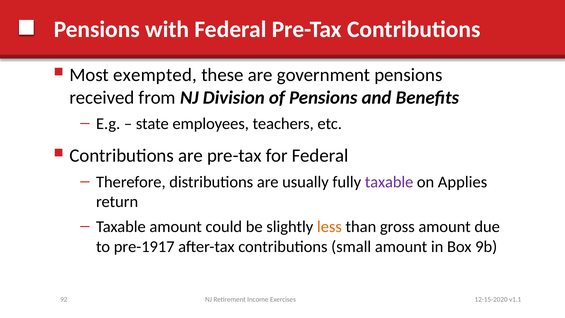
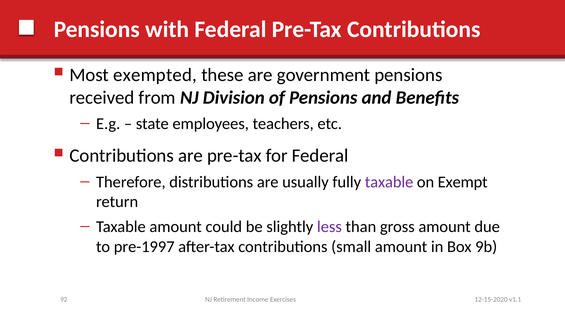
Applies: Applies -> Exempt (463, 182)
less colour: orange -> purple (329, 227)
pre-1917: pre-1917 -> pre-1997 (144, 246)
